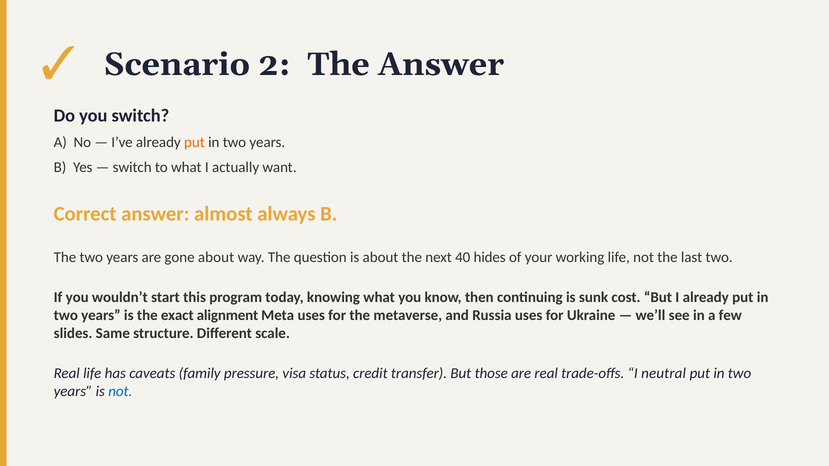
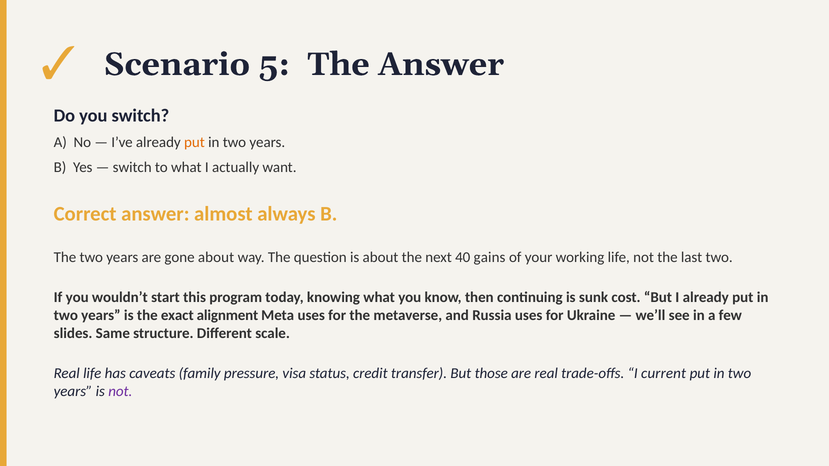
2: 2 -> 5 (274, 64)
hides: hides -> gains (490, 257)
neutral: neutral -> current (664, 374)
not colour: blue -> purple (120, 392)
